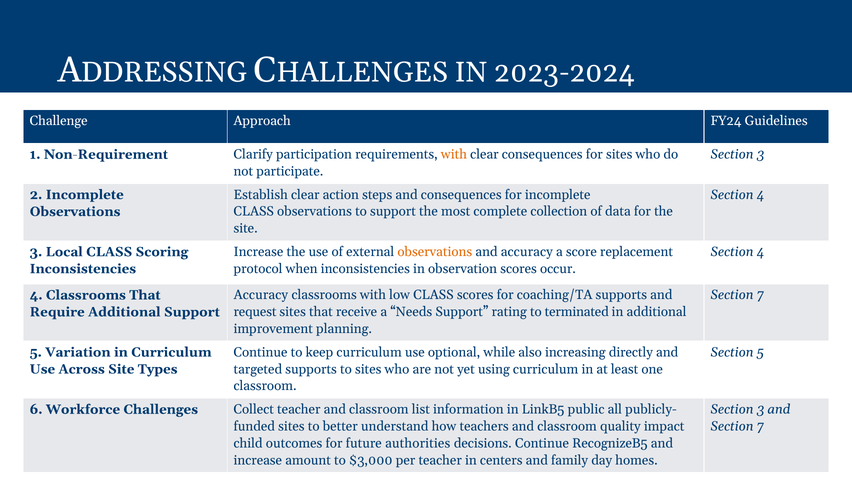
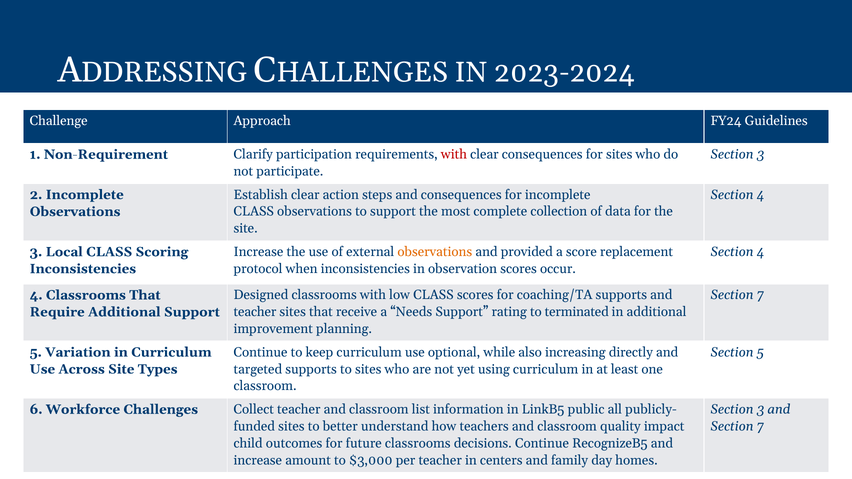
with colour: orange -> red (454, 155)
and accuracy: accuracy -> provided (527, 252)
Accuracy: Accuracy -> Designed (261, 295)
request: request -> teacher (255, 312)
future authorities: authorities -> classrooms (418, 443)
